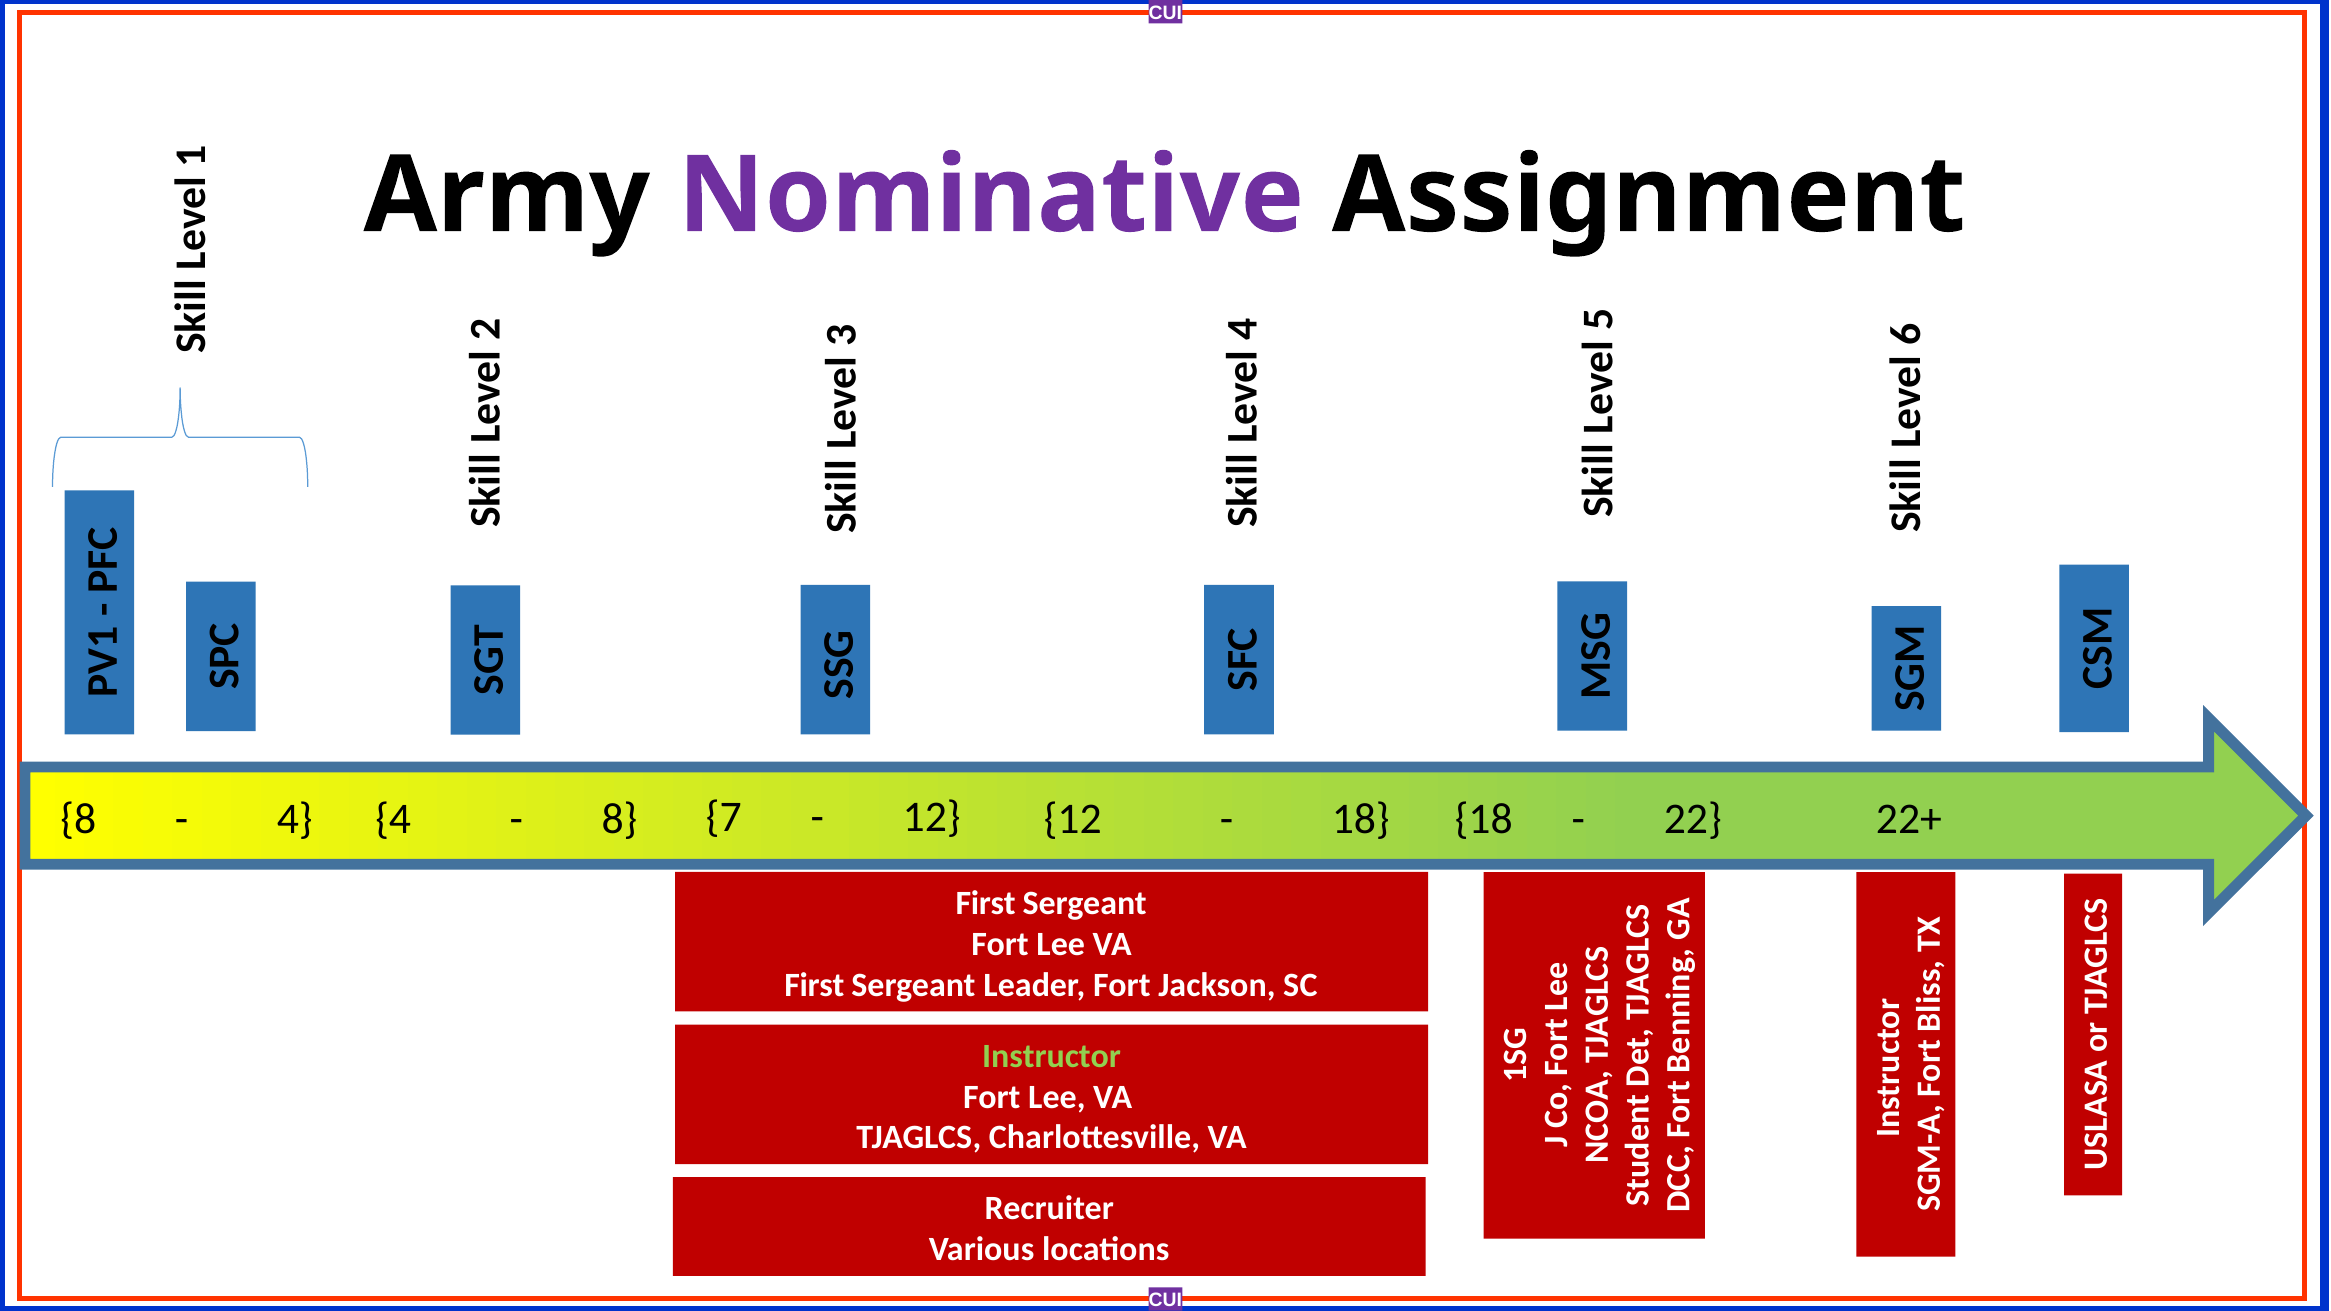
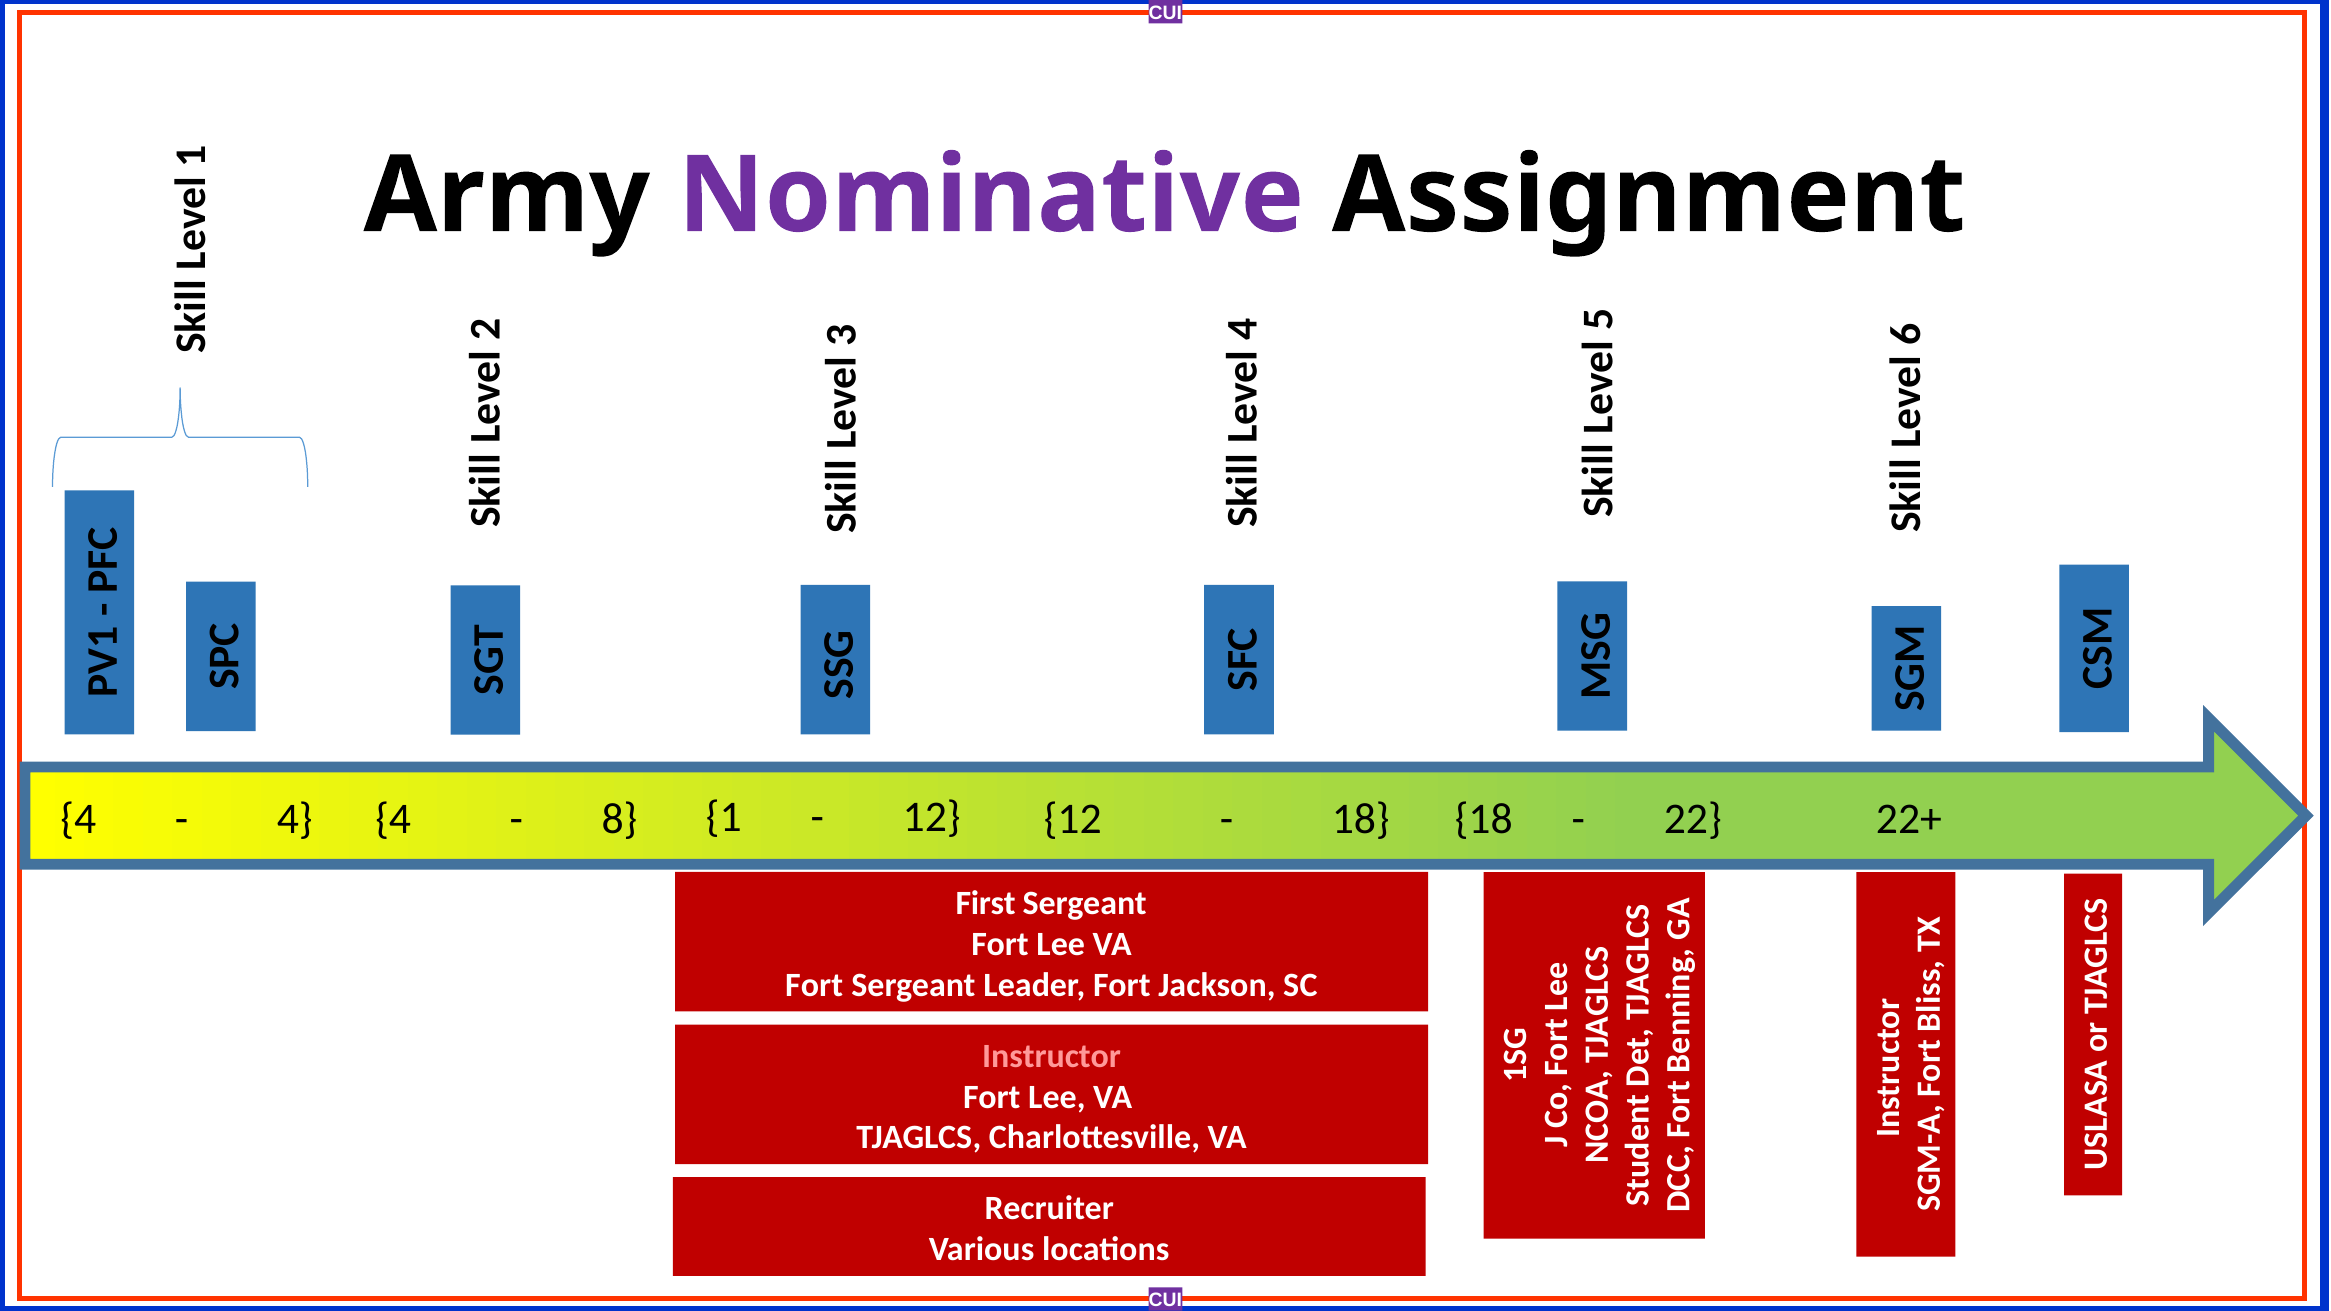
8: 8 -> 4 (78, 819)
8 7: 7 -> 1 (724, 817)
First: First -> Fort (814, 985)
Instructor colour: light green -> pink (1052, 1056)
